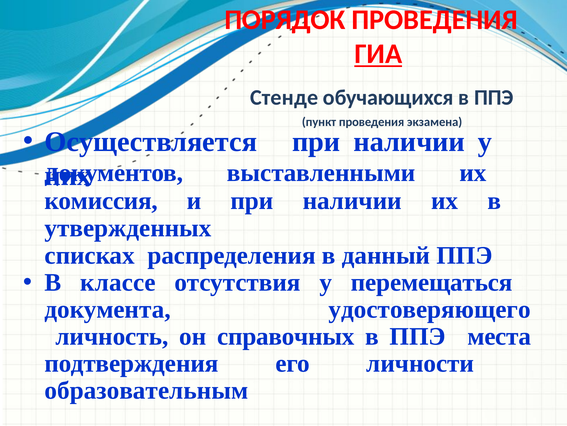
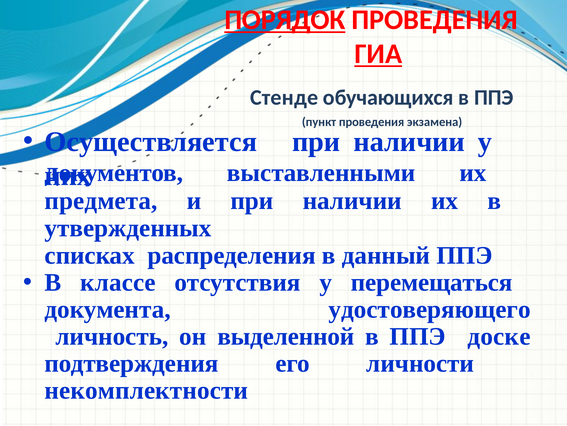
ПОРЯДОК underline: none -> present (285, 20)
комиссия: комиссия -> предмета (101, 201)
справочных: справочных -> выделенной (286, 336)
места: места -> доске (499, 336)
образовательным: образовательным -> некомплектности (146, 390)
